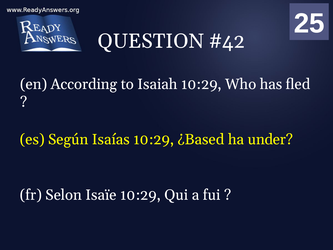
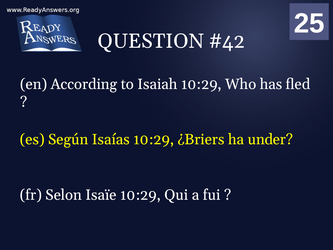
¿Based: ¿Based -> ¿Briers (201, 139)
